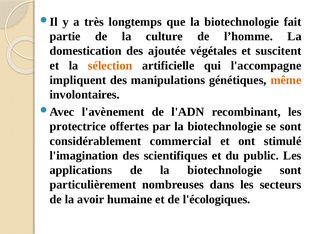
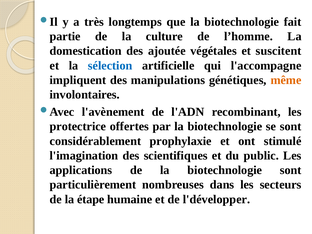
sélection colour: orange -> blue (110, 66)
commercial: commercial -> prophylaxie (181, 141)
avoir: avoir -> étape (91, 199)
l'écologiques: l'écologiques -> l'développer (216, 199)
